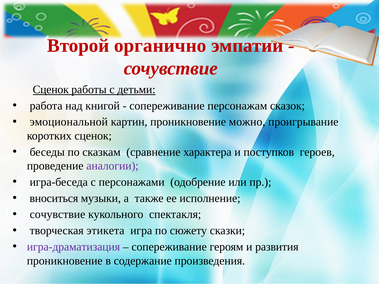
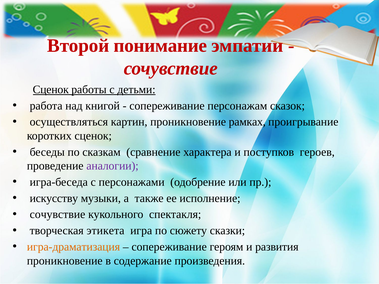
органично: органично -> понимание (160, 46)
эмоциональной: эмоциональной -> осуществляться (69, 122)
можно: можно -> рамках (247, 122)
вноситься: вноситься -> искусству (54, 198)
игра-драматизация colour: purple -> orange (73, 247)
